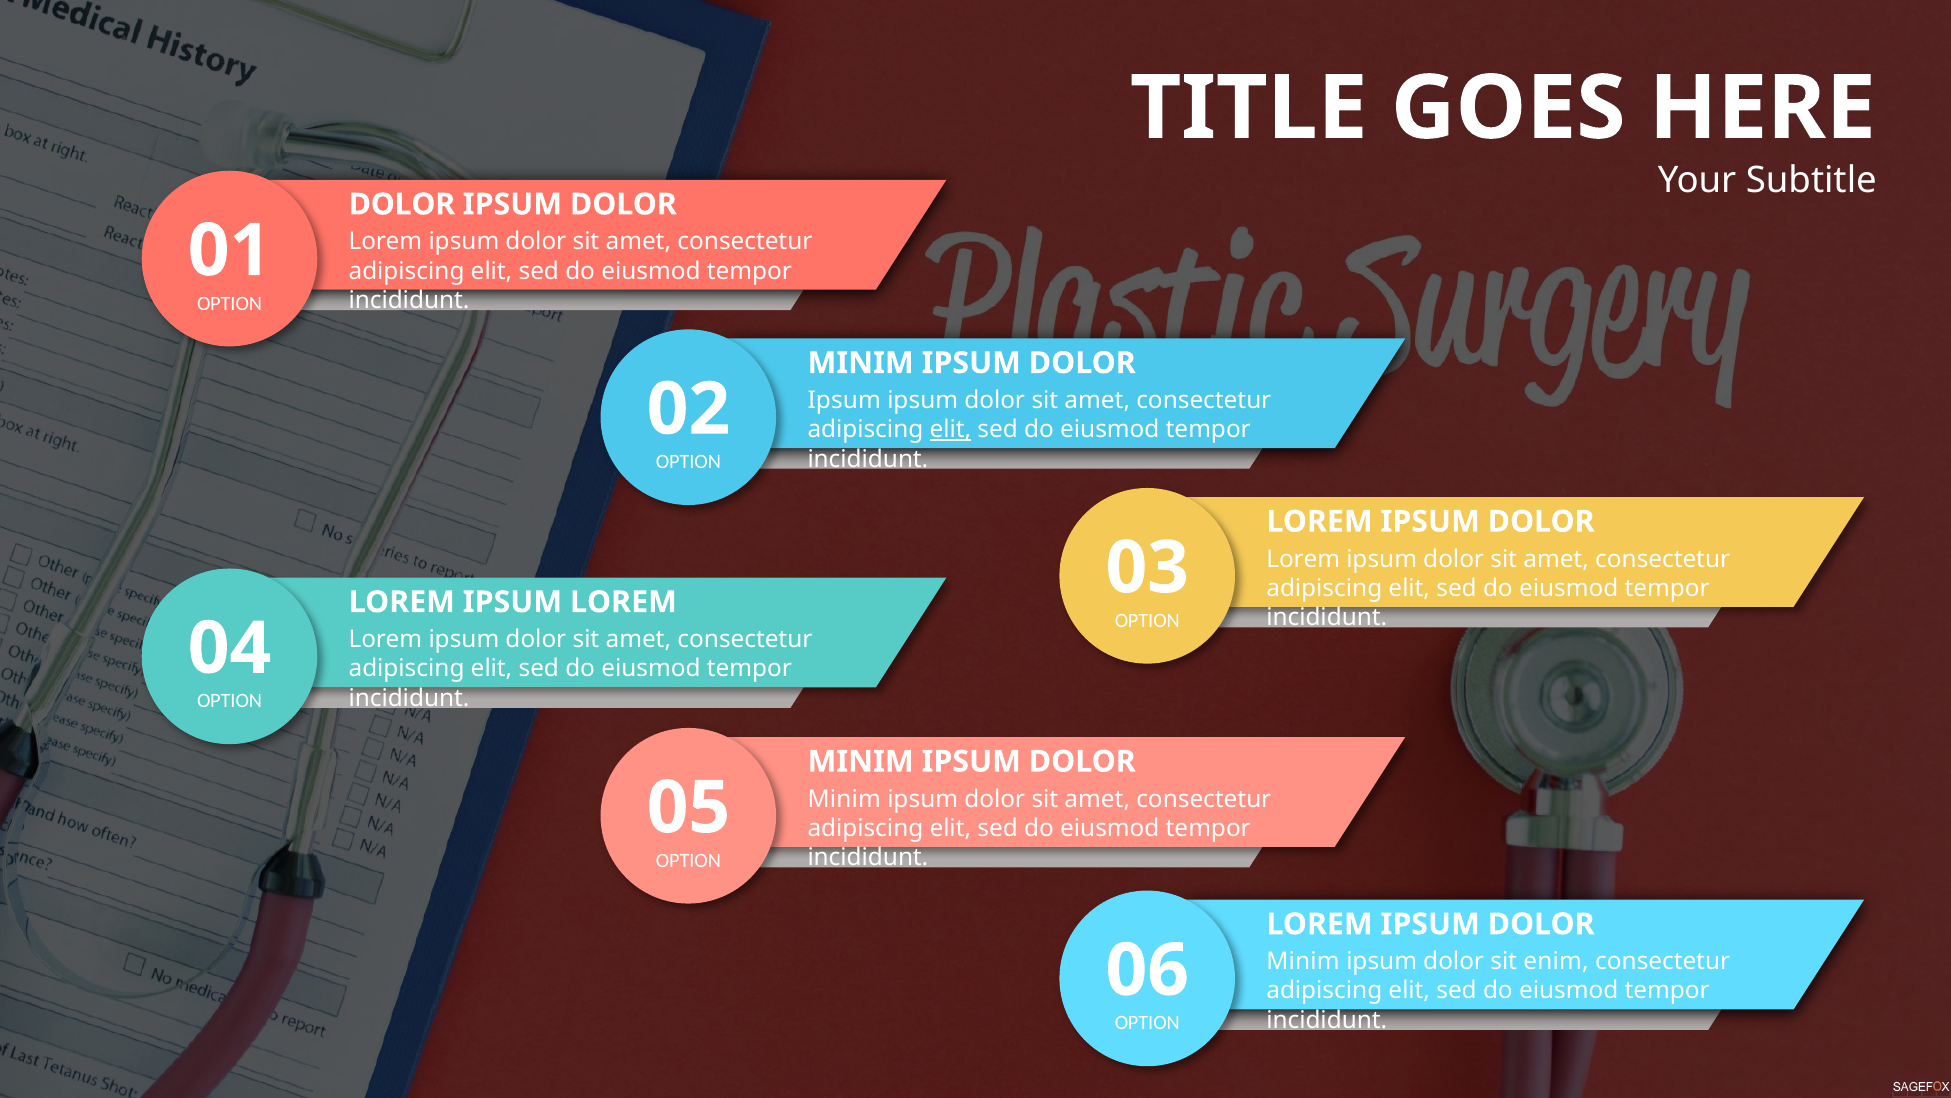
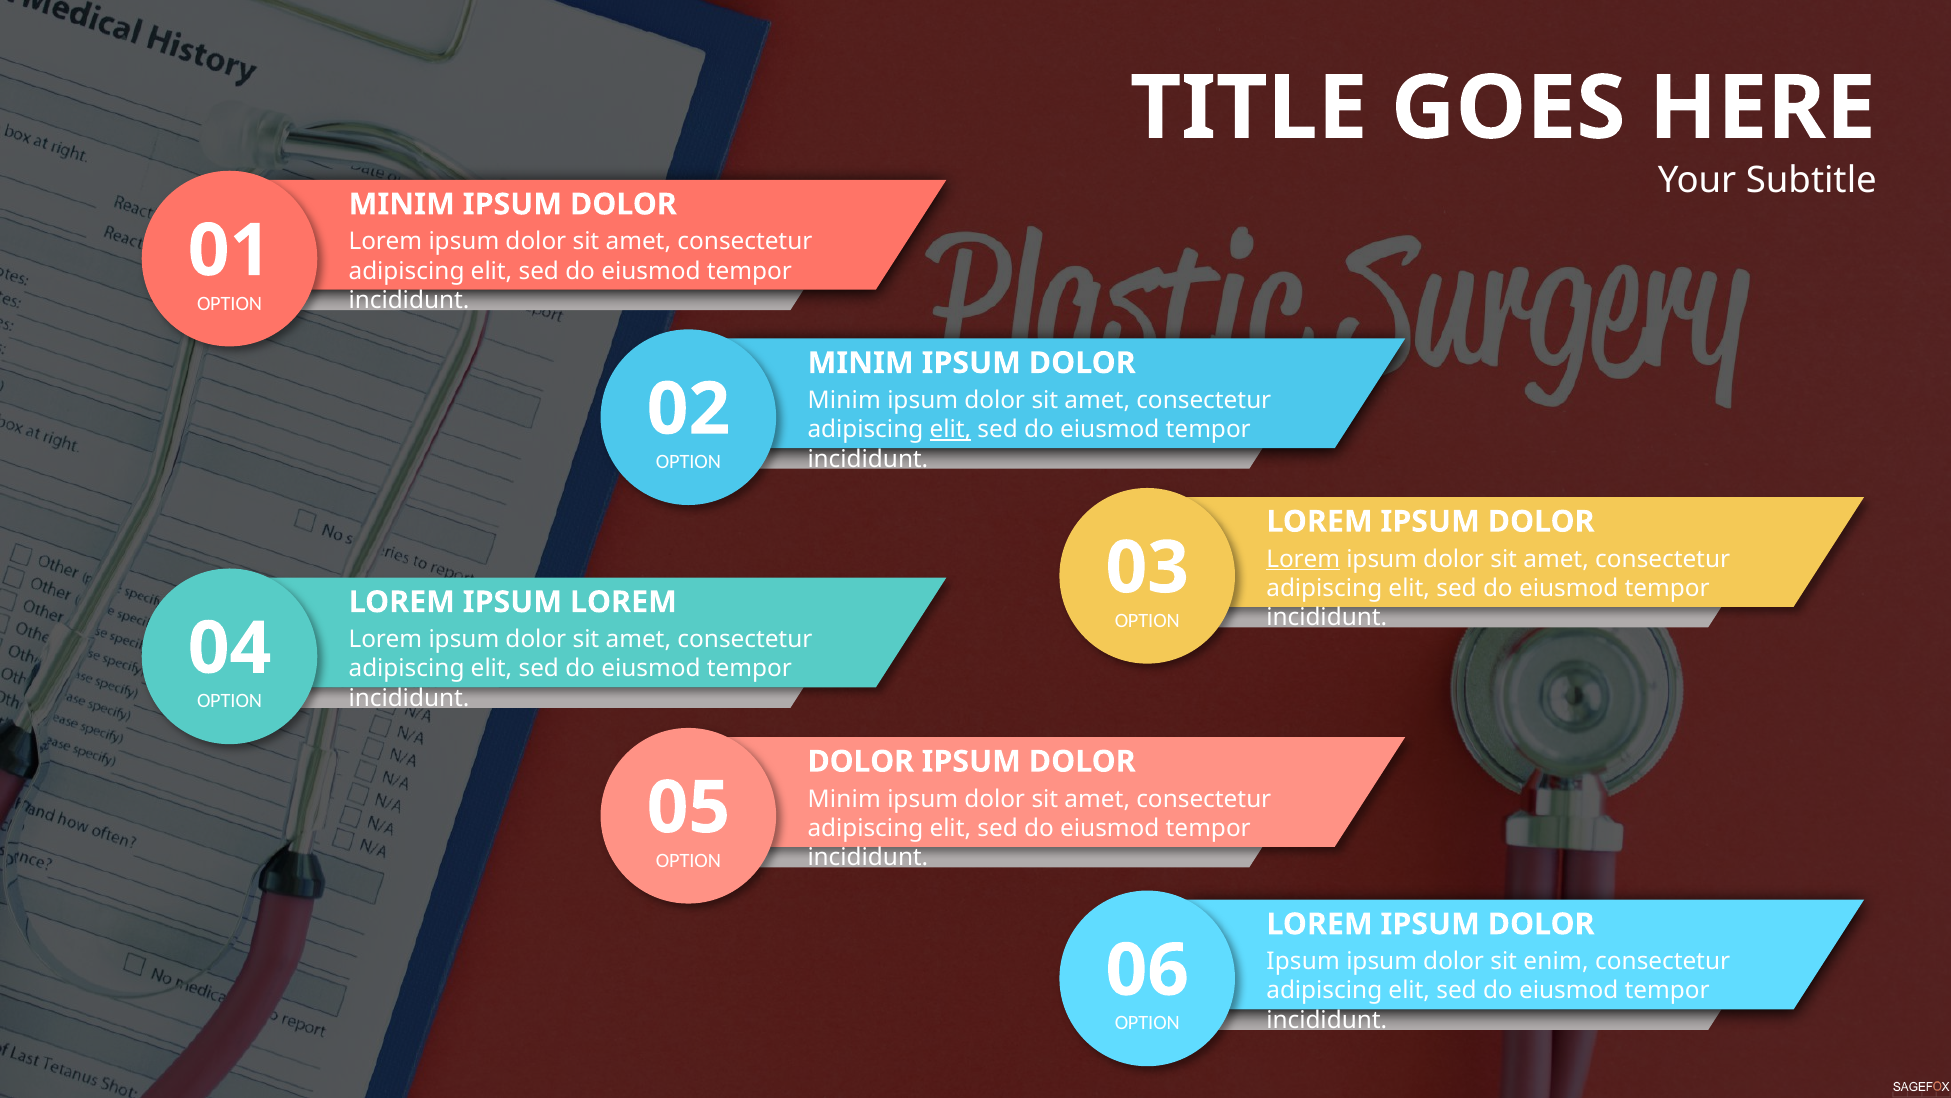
DOLOR: DOLOR -> MINIM (402, 204)
Ipsum: Ipsum -> Minim (844, 400)
Lorem underline: none -> present (1303, 559)
MINIM: MINIM -> DOLOR (861, 761)
Minim: Minim -> Ipsum (1303, 961)
